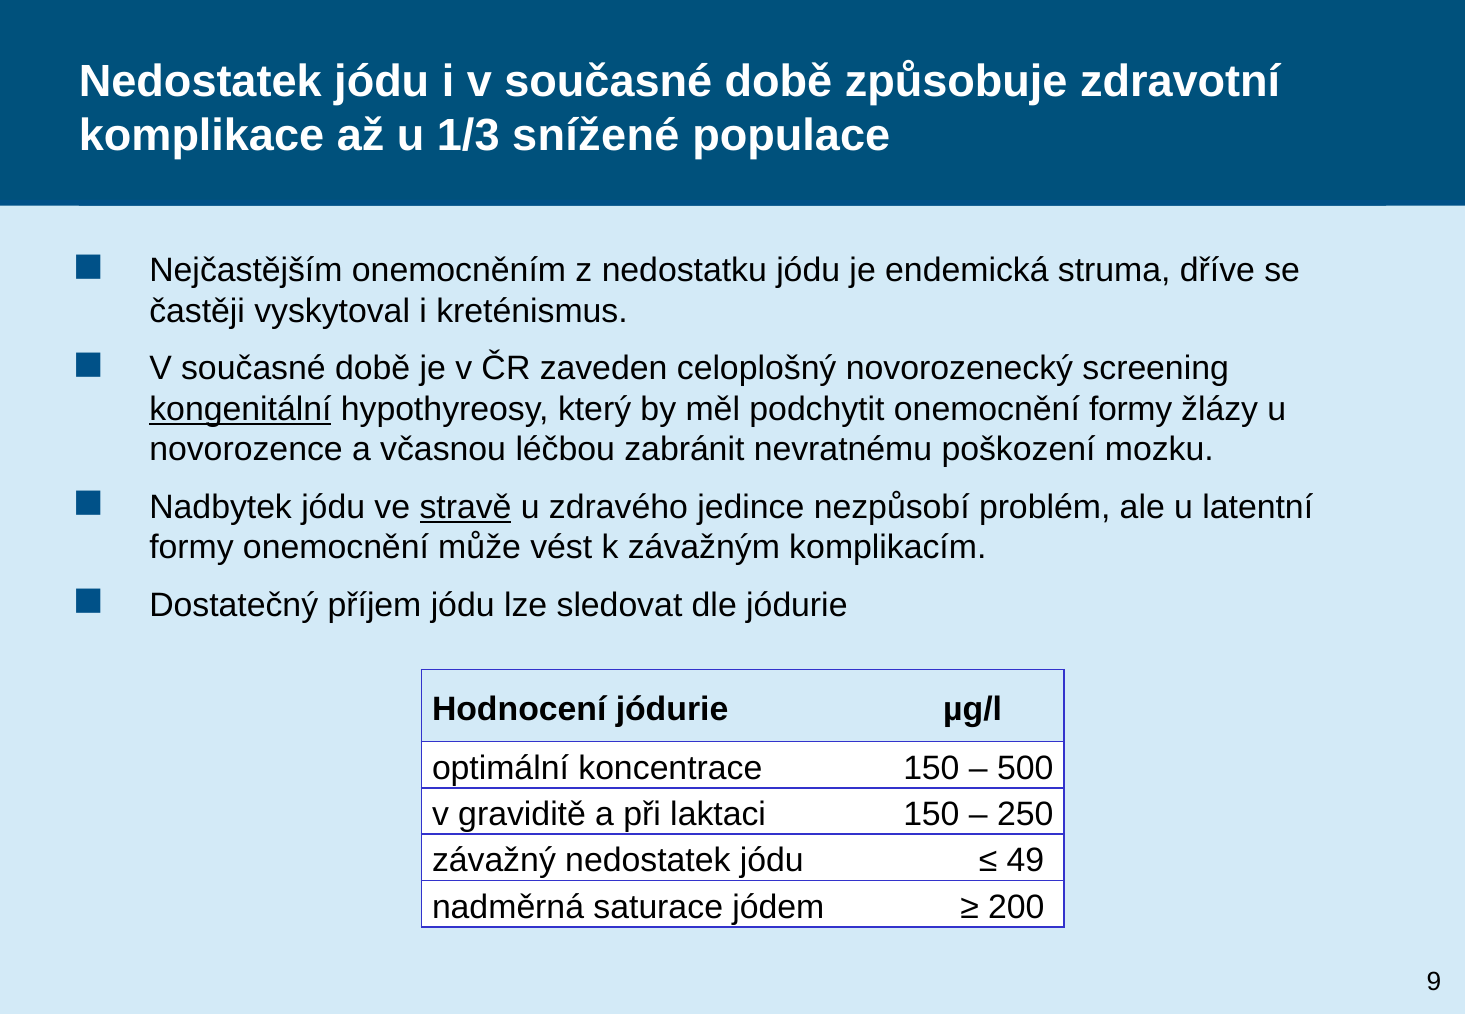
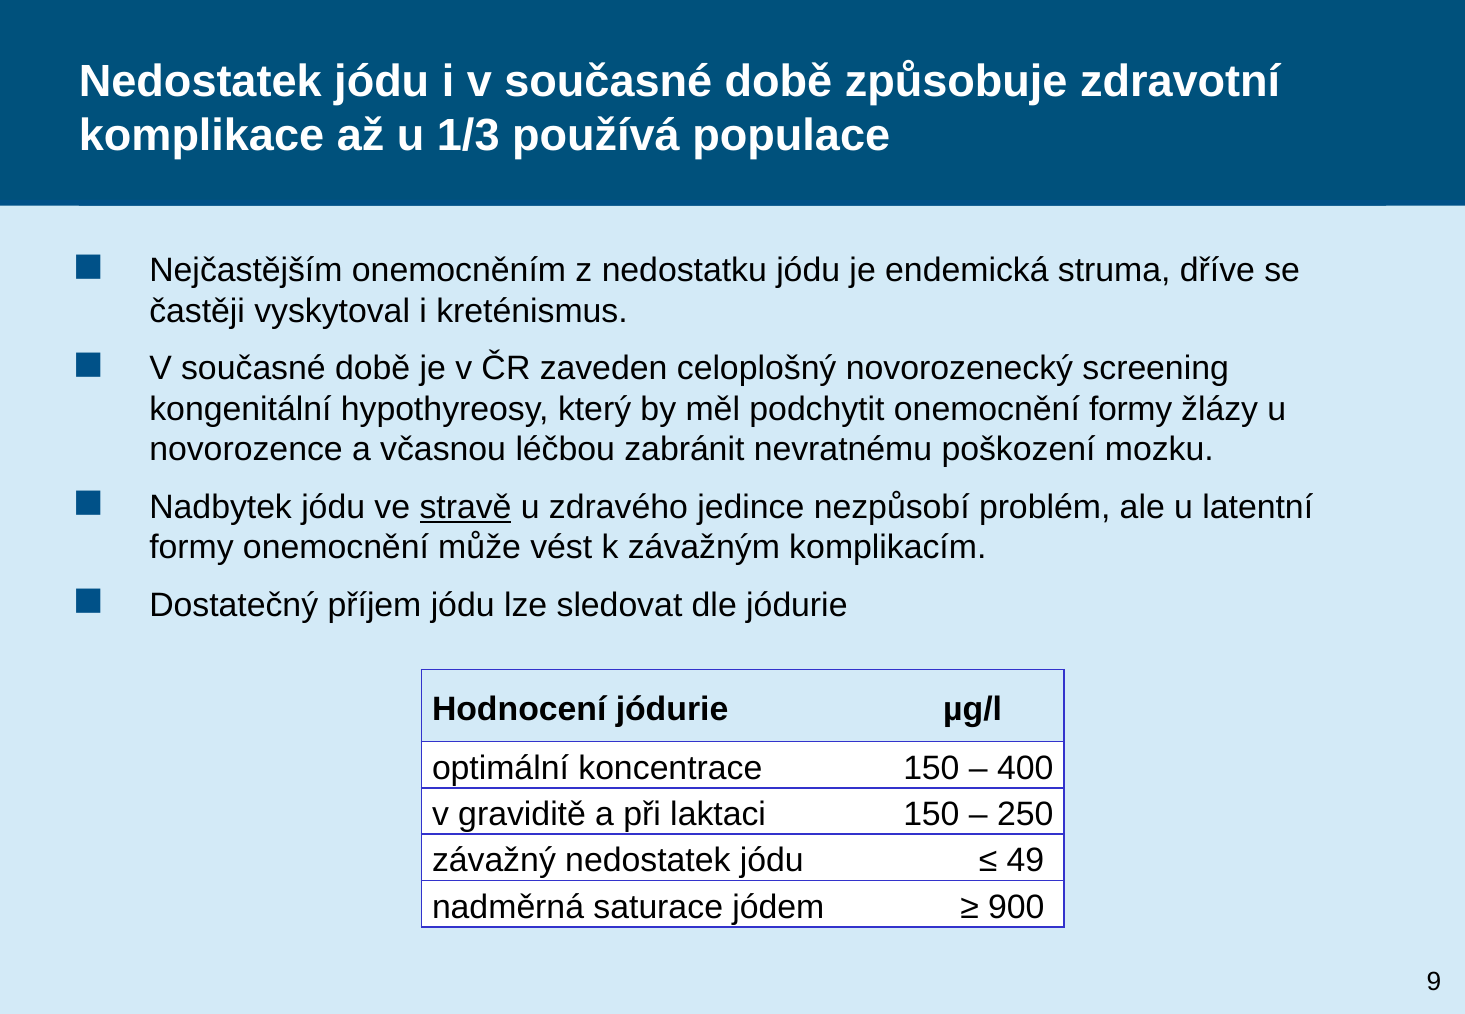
snížené: snížené -> používá (596, 136)
kongenitální underline: present -> none (240, 409)
500: 500 -> 400 (1025, 768)
200: 200 -> 900 (1016, 907)
